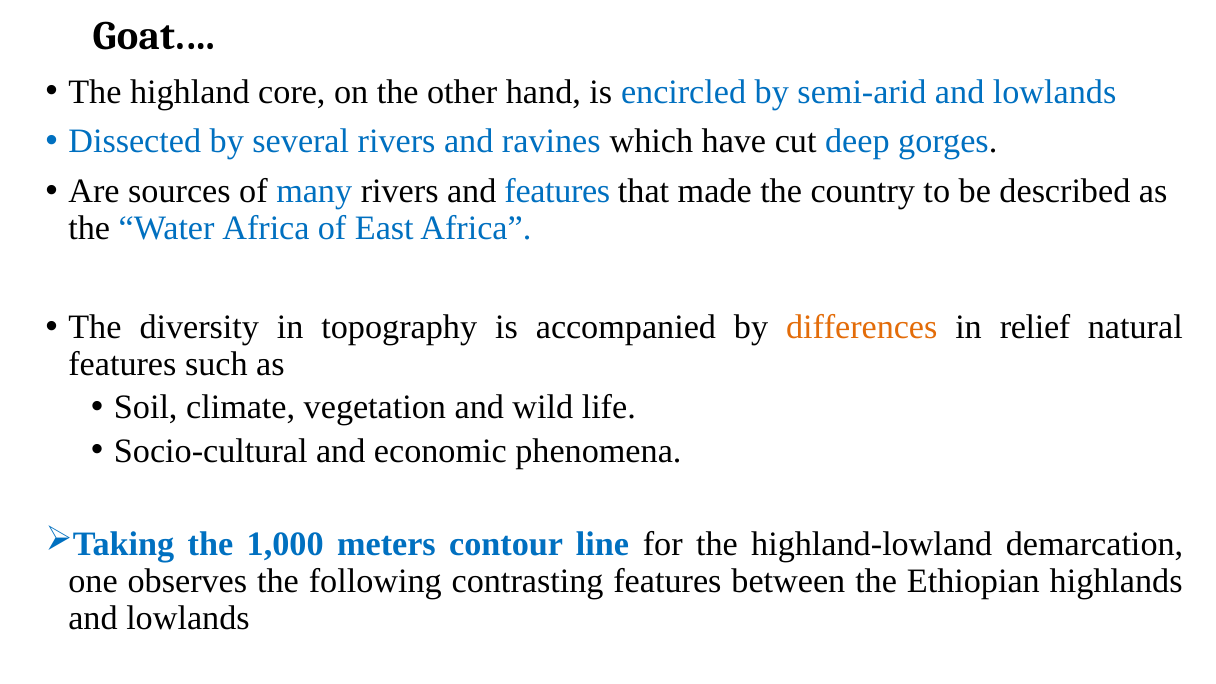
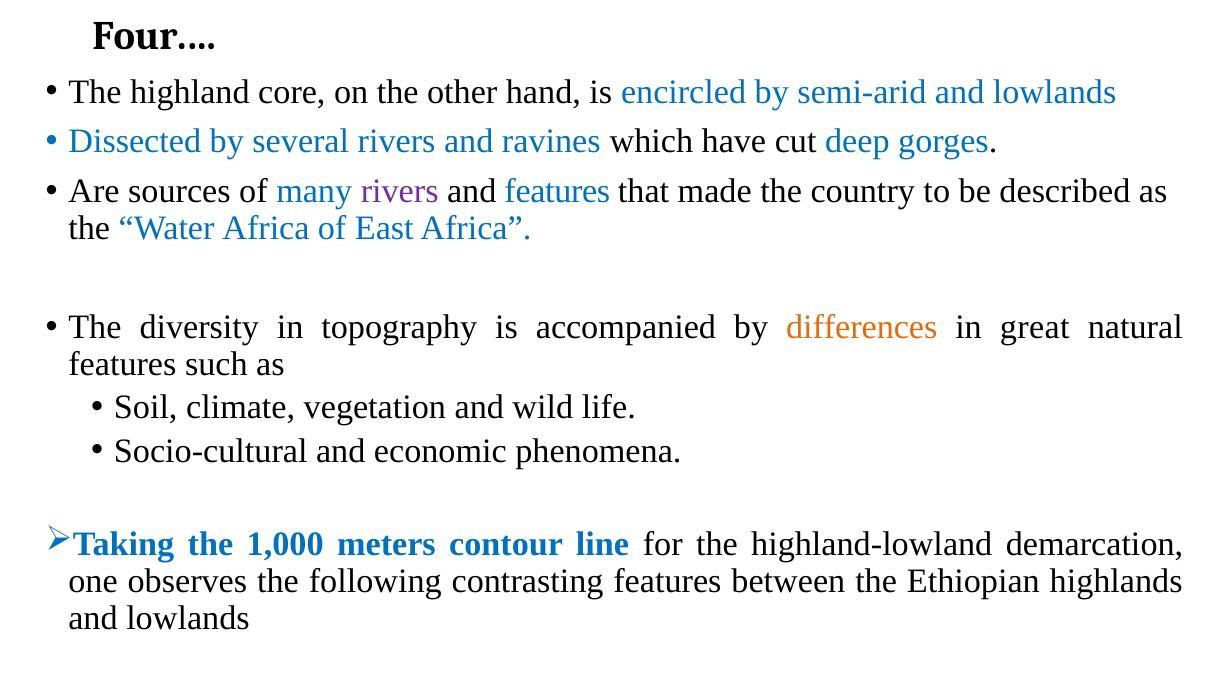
Goat.…: Goat.… -> Four.… (155, 36)
rivers colour: black -> purple (400, 191)
relief: relief -> great (1035, 327)
